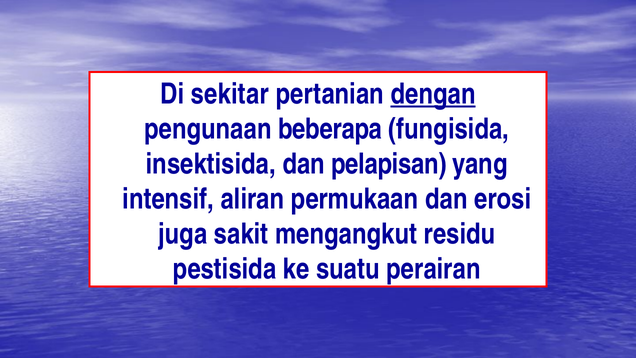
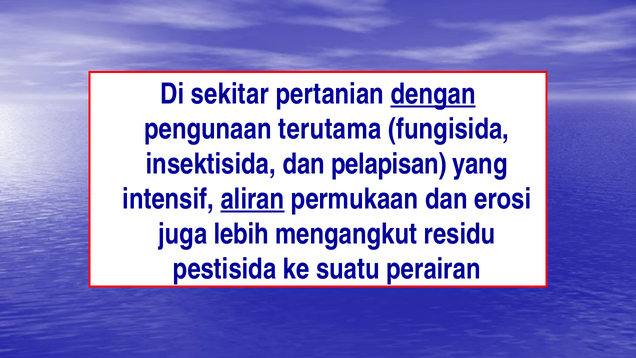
beberapa: beberapa -> terutama (330, 129)
aliran underline: none -> present (252, 199)
sakit: sakit -> lebih (241, 234)
